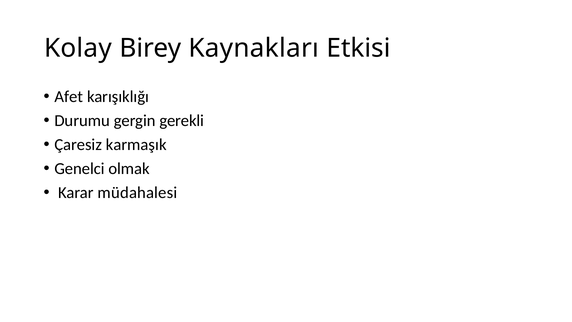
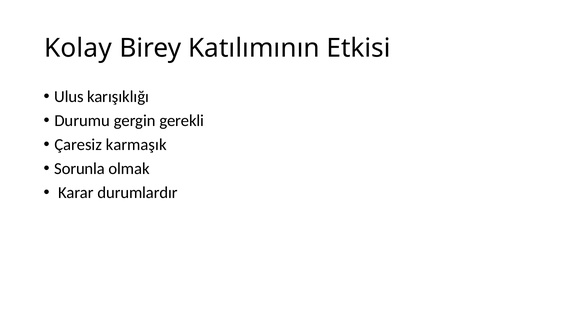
Kaynakları: Kaynakları -> Katılımının (254, 48)
Afet: Afet -> Ulus (69, 97)
Genelci: Genelci -> Sorunla (80, 169)
müdahalesi: müdahalesi -> durumlardır (138, 193)
